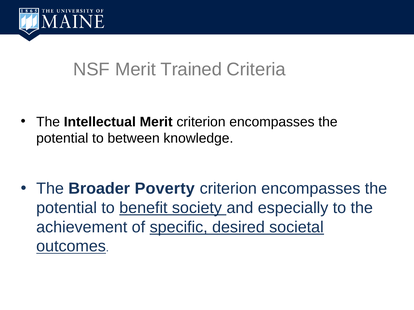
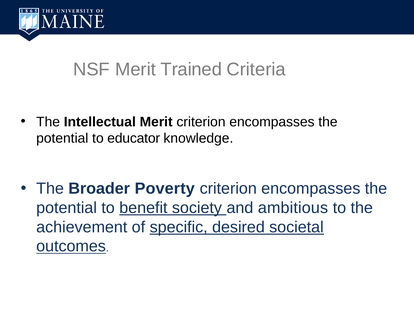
between: between -> educator (134, 139)
especially: especially -> ambitious (293, 208)
